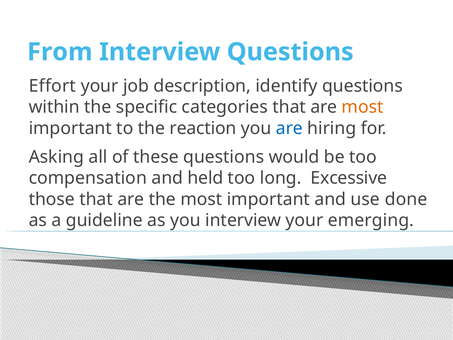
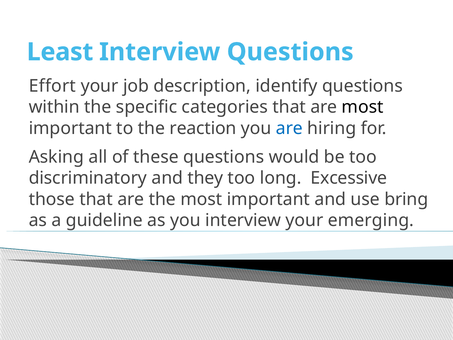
From: From -> Least (60, 52)
most colour: orange -> black (363, 107)
compensation: compensation -> discriminatory (88, 178)
held: held -> they (205, 178)
done: done -> bring (406, 199)
